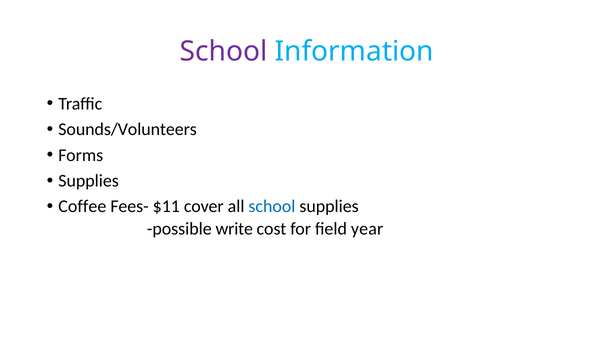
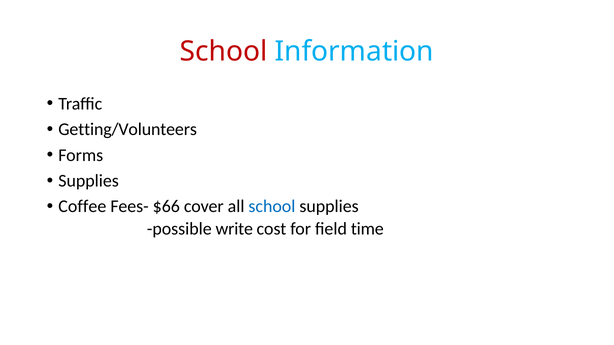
School colour: purple -> red (224, 52)
Sounds/Volunteers: Sounds/Volunteers -> Getting/Volunteers (128, 130)
$11: $11 -> $66 (166, 207)
year: year -> time (367, 229)
